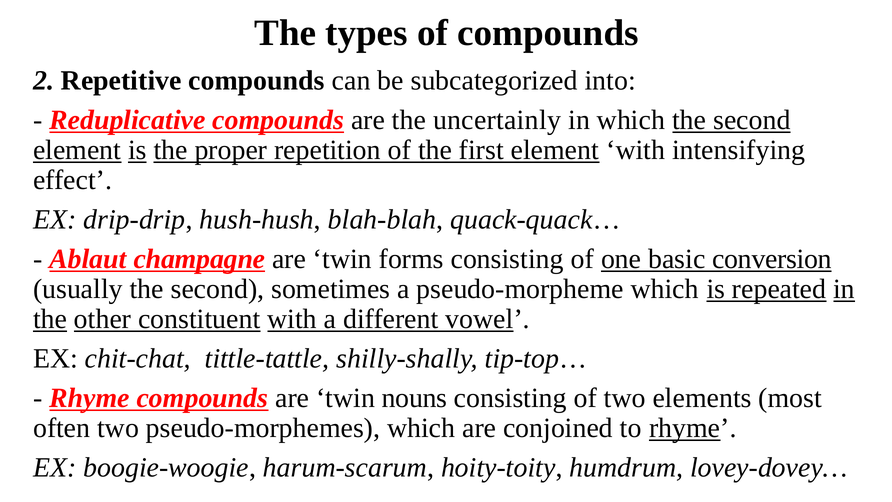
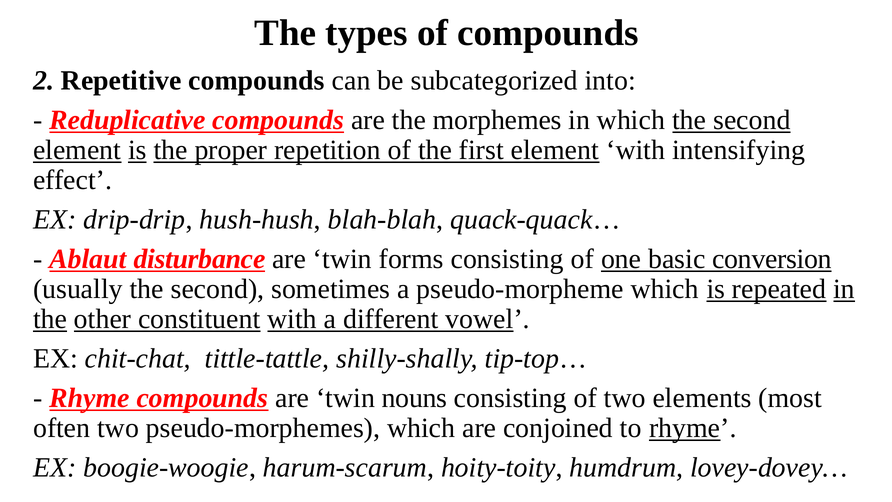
uncertainly: uncertainly -> morphemes (497, 120)
champagne: champagne -> disturbance (199, 259)
